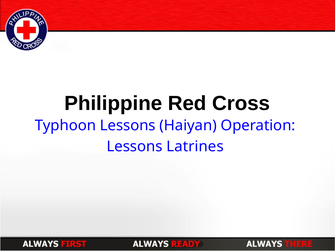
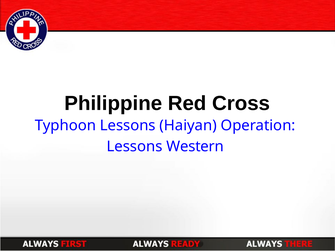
Latrines: Latrines -> Western (195, 147)
